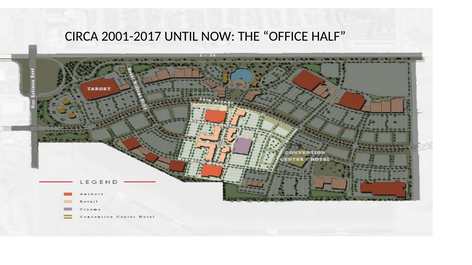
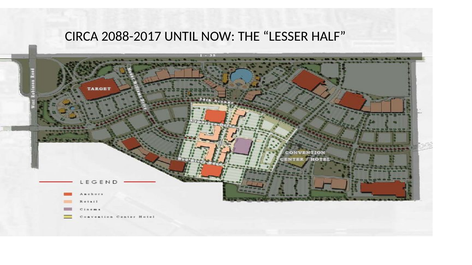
2001-2017: 2001-2017 -> 2088-2017 (131, 36)
OFFICE: OFFICE -> LESSER (286, 36)
